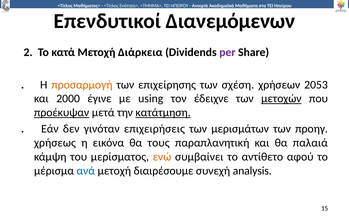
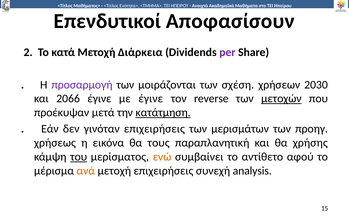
Διανεμόμενων: Διανεμόμενων -> Αποφασίσουν (230, 21)
προσαρμογή colour: orange -> purple (82, 85)
επιχείρησης: επιχείρησης -> μοιράζονται (167, 85)
2053: 2053 -> 2030 (316, 85)
2000: 2000 -> 2066 (68, 99)
με using: using -> έγινε (151, 99)
έδειχνε: έδειχνε -> reverse (211, 99)
προέκυψαν underline: present -> none (62, 113)
παλαιά: παλαιά -> χρήσης (310, 143)
του underline: none -> present (79, 157)
ανά colour: blue -> orange (86, 171)
μετοχή διαιρέσουμε: διαιρέσουμε -> επιχειρήσεις (163, 171)
